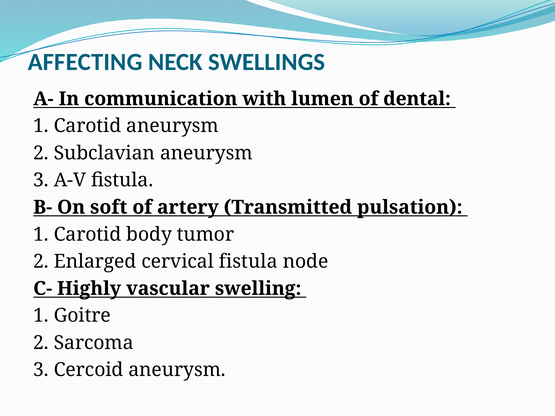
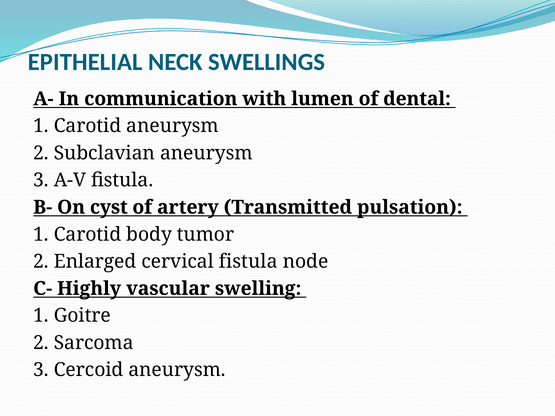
AFFECTING: AFFECTING -> EPITHELIAL (85, 62)
soft: soft -> cyst (109, 207)
